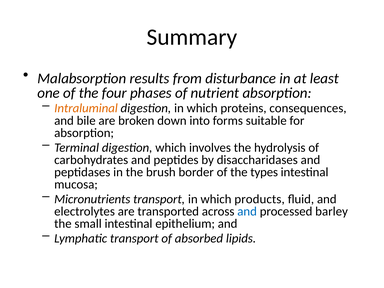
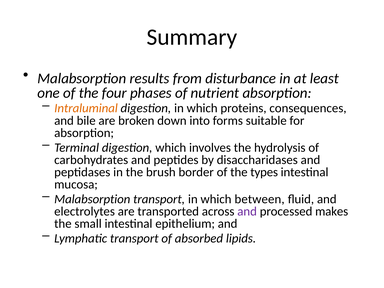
Micronutrients: Micronutrients -> Malabsorption (92, 199)
products: products -> between (260, 199)
and colour: blue -> purple (247, 211)
barley: barley -> makes (332, 211)
